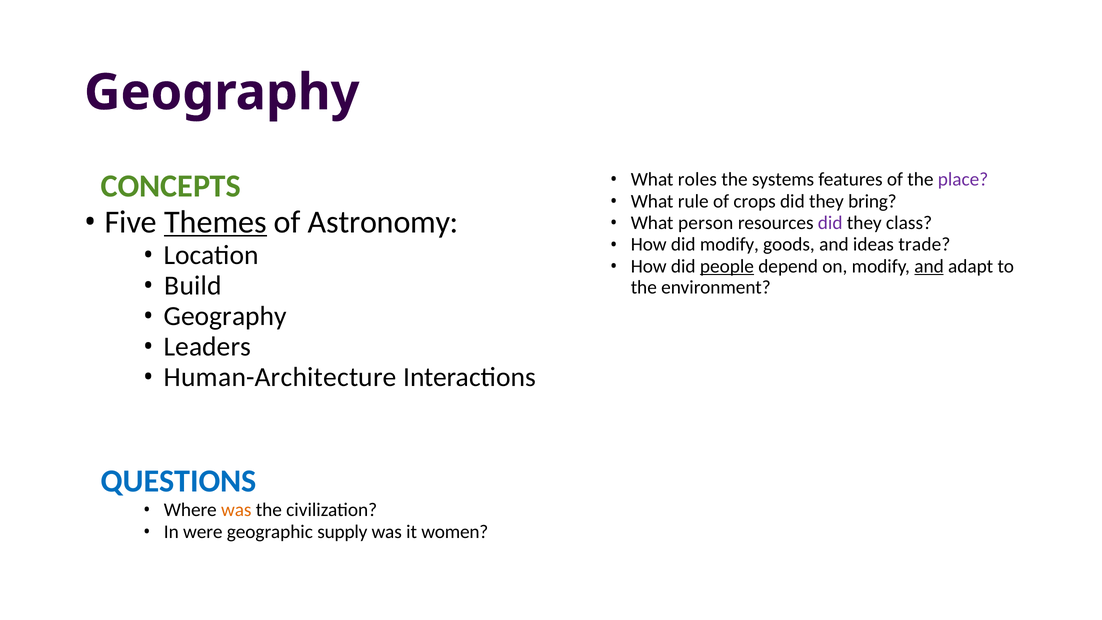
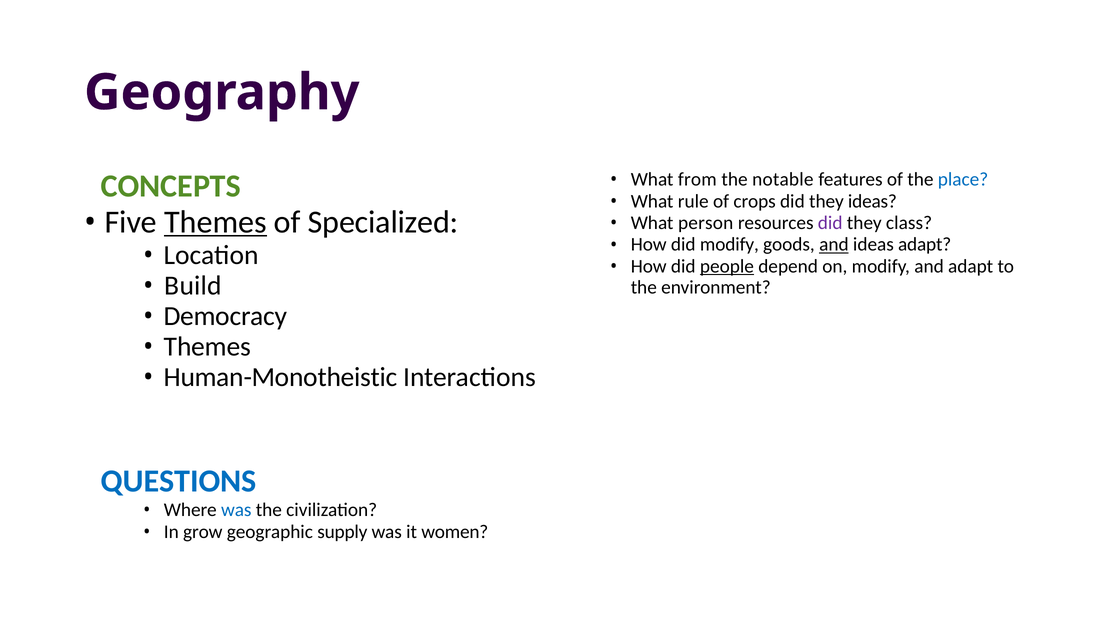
roles: roles -> from (697, 179)
systems: systems -> notable (783, 179)
place colour: purple -> blue (963, 179)
they bring: bring -> ideas (872, 201)
Astronomy: Astronomy -> Specialized (383, 222)
and underline: none -> present (834, 245)
ideas trade: trade -> adapt (925, 245)
and underline: present -> none (929, 266)
Geography: Geography -> Democracy (225, 316)
Leaders: Leaders -> Themes (207, 347)
Human-Architecture: Human-Architecture -> Human-Monotheistic (280, 377)
was colour: orange -> blue (236, 510)
were: were -> grow (203, 532)
